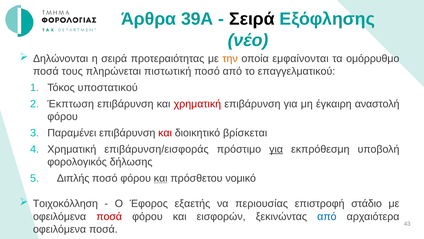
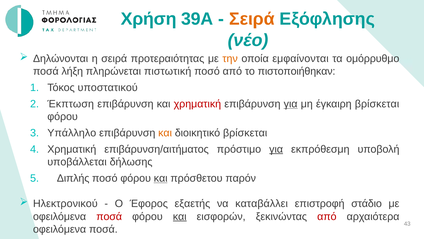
Άρθρα: Άρθρα -> Χρήση (149, 19)
Σειρά colour: black -> orange (252, 19)
τους: τους -> λήξη (72, 71)
επαγγελματικού: επαγγελματικού -> πιστοποιήθηκαν (297, 71)
για underline: none -> present (291, 104)
έγκαιρη αναστολή: αναστολή -> βρίσκεται (377, 104)
Παραμένει: Παραμένει -> Υπάλληλο (72, 133)
και colour: red -> orange (165, 133)
επιβάρυνση/εισφοράς: επιβάρυνση/εισφοράς -> επιβάρυνση/αιτήματος (157, 149)
φορολογικός: φορολογικός -> υποβάλλεται (77, 162)
νομικό: νομικό -> παρόν (241, 178)
Τοιχοκόλληση: Τοιχοκόλληση -> Ηλεκτρονικού (65, 203)
περιουσίας: περιουσίας -> καταβάλλει (262, 203)
και underline: none -> present (180, 216)
από colour: blue -> red (327, 216)
